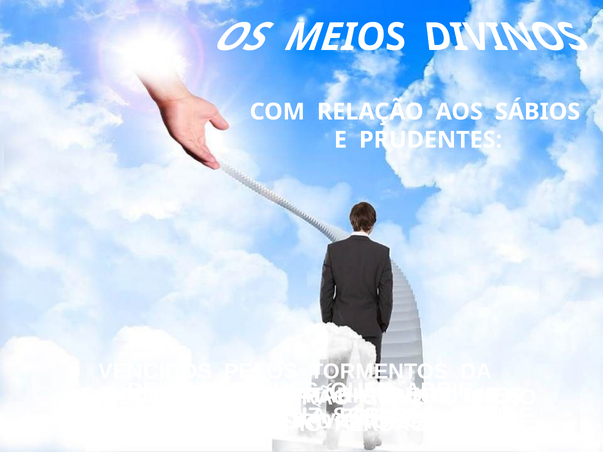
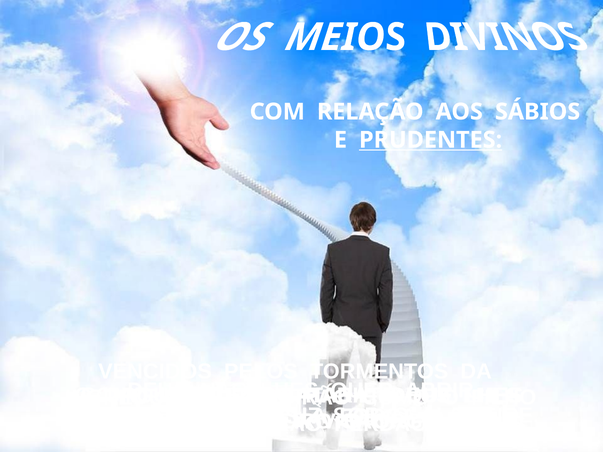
PRUDENTES underline: none -> present (431, 140)
